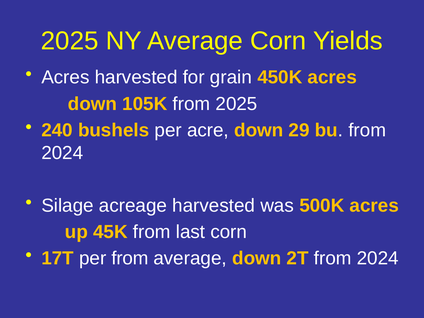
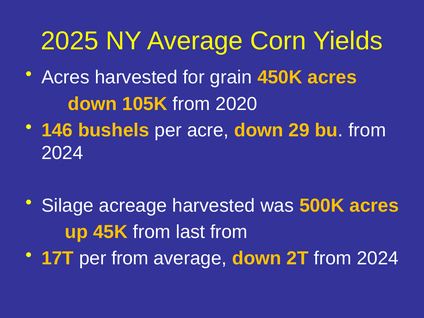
from 2025: 2025 -> 2020 (237, 104)
240: 240 -> 146 (57, 130)
last corn: corn -> from (229, 232)
